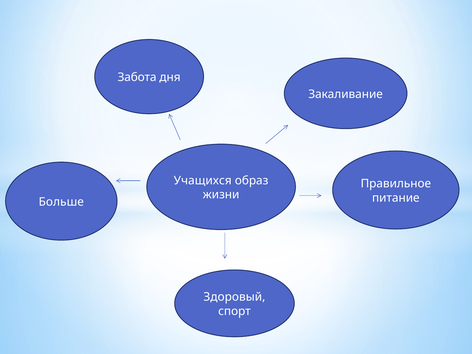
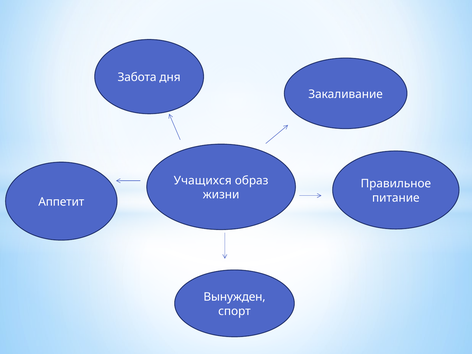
Больше: Больше -> Аппетит (61, 202)
Здоровый: Здоровый -> Вынужден (235, 297)
